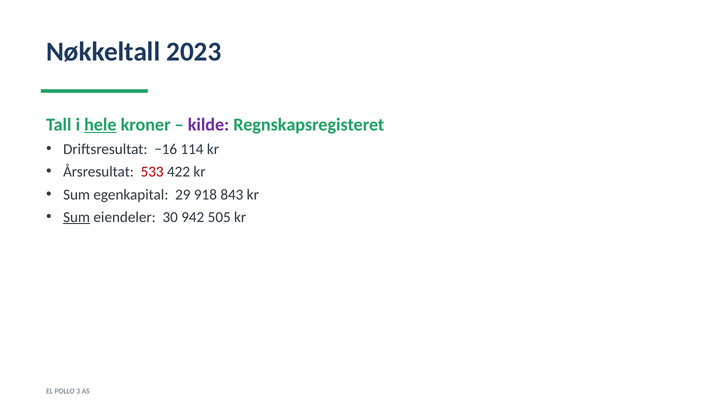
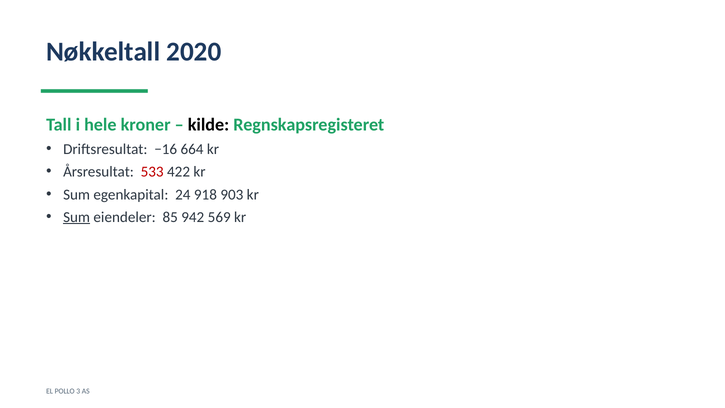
2023: 2023 -> 2020 (194, 52)
hele underline: present -> none (100, 125)
kilde colour: purple -> black (208, 125)
114: 114 -> 664 (192, 149)
29: 29 -> 24 (183, 194)
843: 843 -> 903 (232, 194)
30: 30 -> 85 (170, 217)
505: 505 -> 569 (219, 217)
